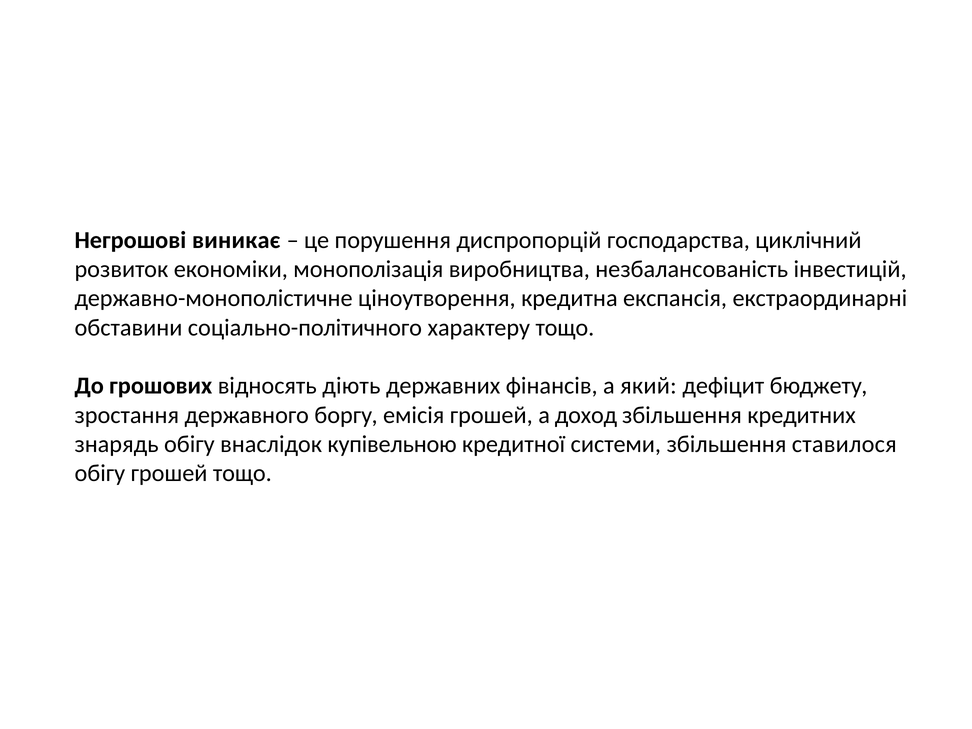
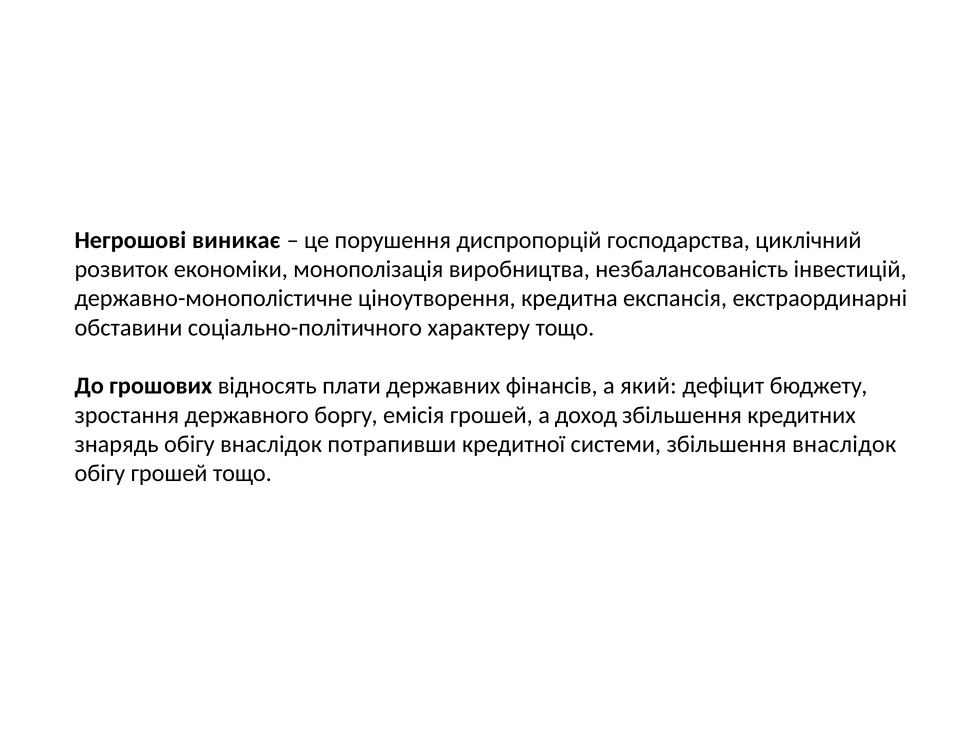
діють: діють -> плати (352, 386)
купівельною: купівельною -> потрапивши (392, 444)
збільшення ставилося: ставилося -> внаслідок (844, 444)
